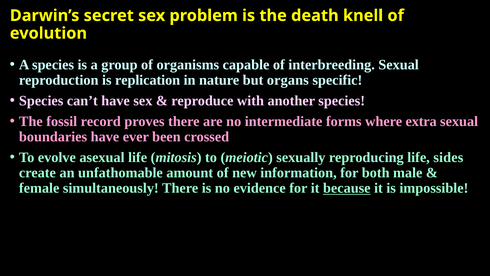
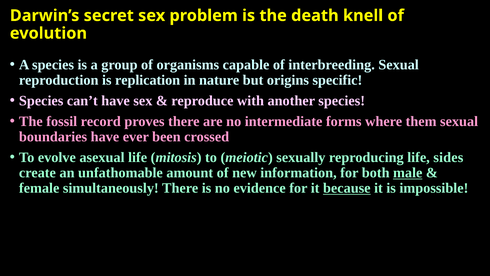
organs: organs -> origins (288, 80)
extra: extra -> them (421, 121)
male underline: none -> present (408, 173)
